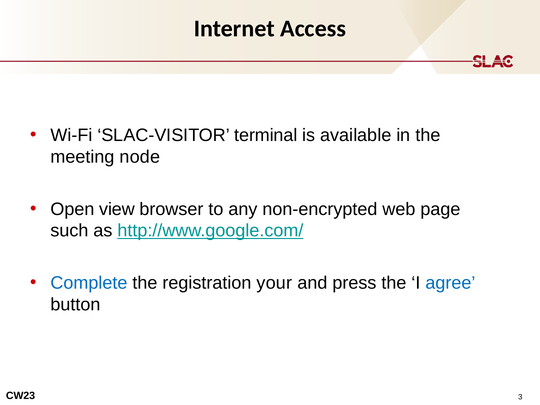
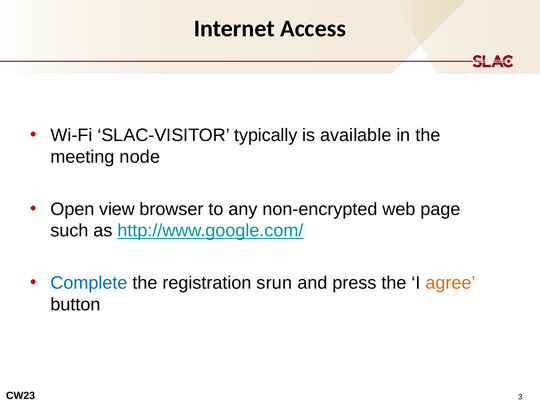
terminal: terminal -> typically (266, 135)
your: your -> srun (274, 283)
agree colour: blue -> orange (450, 283)
